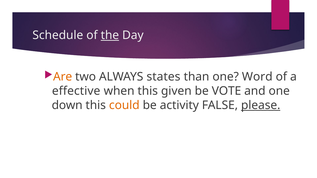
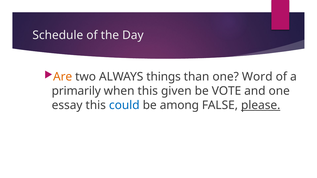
the underline: present -> none (110, 35)
states: states -> things (164, 77)
effective: effective -> primarily (76, 91)
down: down -> essay (67, 105)
could colour: orange -> blue (124, 105)
activity: activity -> among (179, 105)
